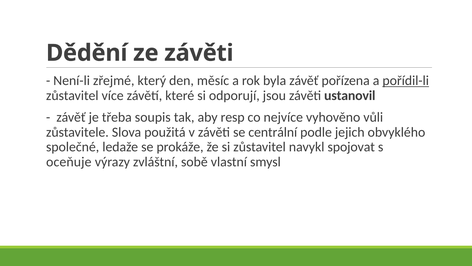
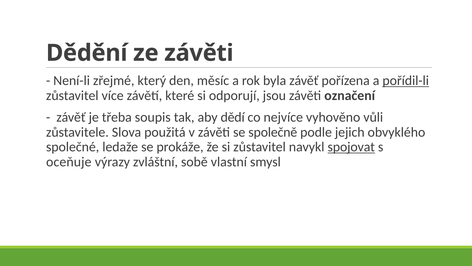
ustanovil: ustanovil -> označení (350, 95)
resp: resp -> dědí (233, 117)
centrální: centrální -> společně (273, 132)
spojovat underline: none -> present (351, 147)
